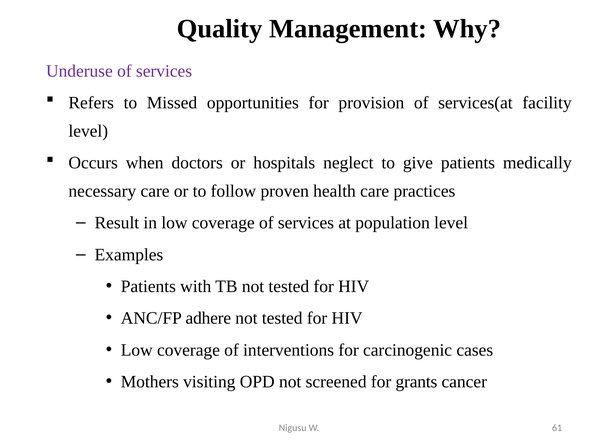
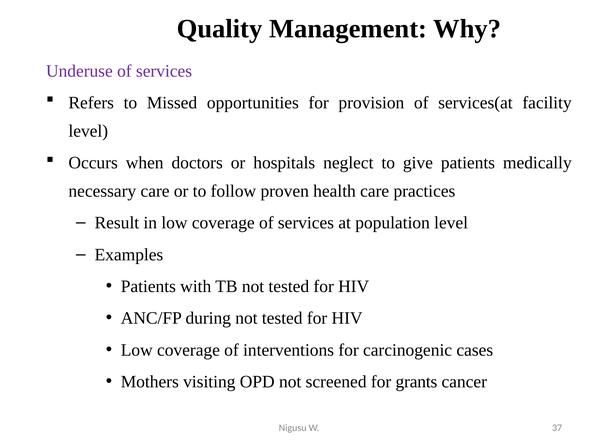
adhere: adhere -> during (208, 319)
61: 61 -> 37 (557, 428)
